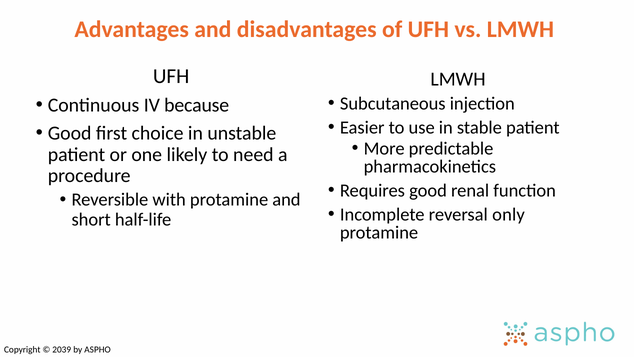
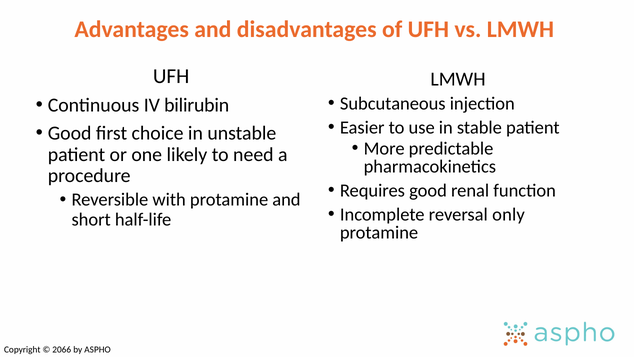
because: because -> bilirubin (197, 105)
2039: 2039 -> 2066 (62, 349)
